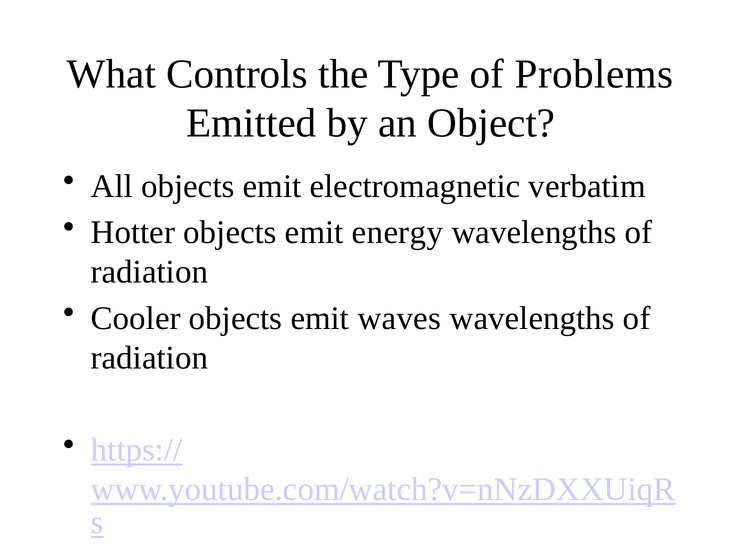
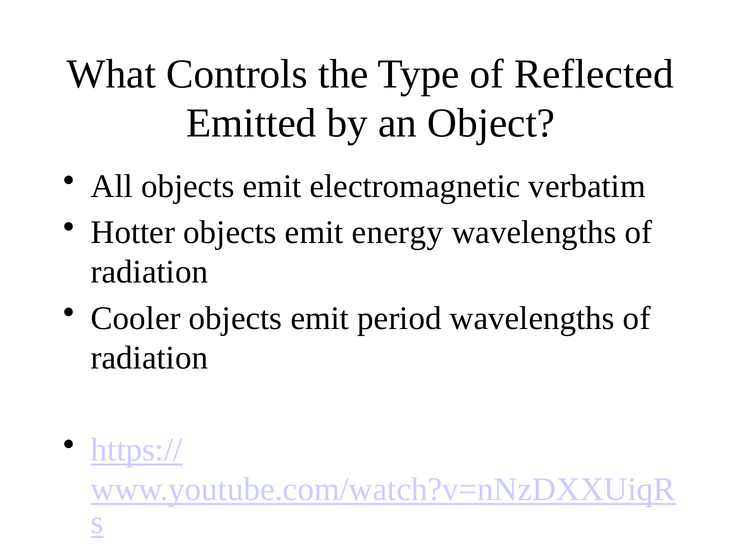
Problems: Problems -> Reflected (594, 74)
waves: waves -> period (400, 319)
